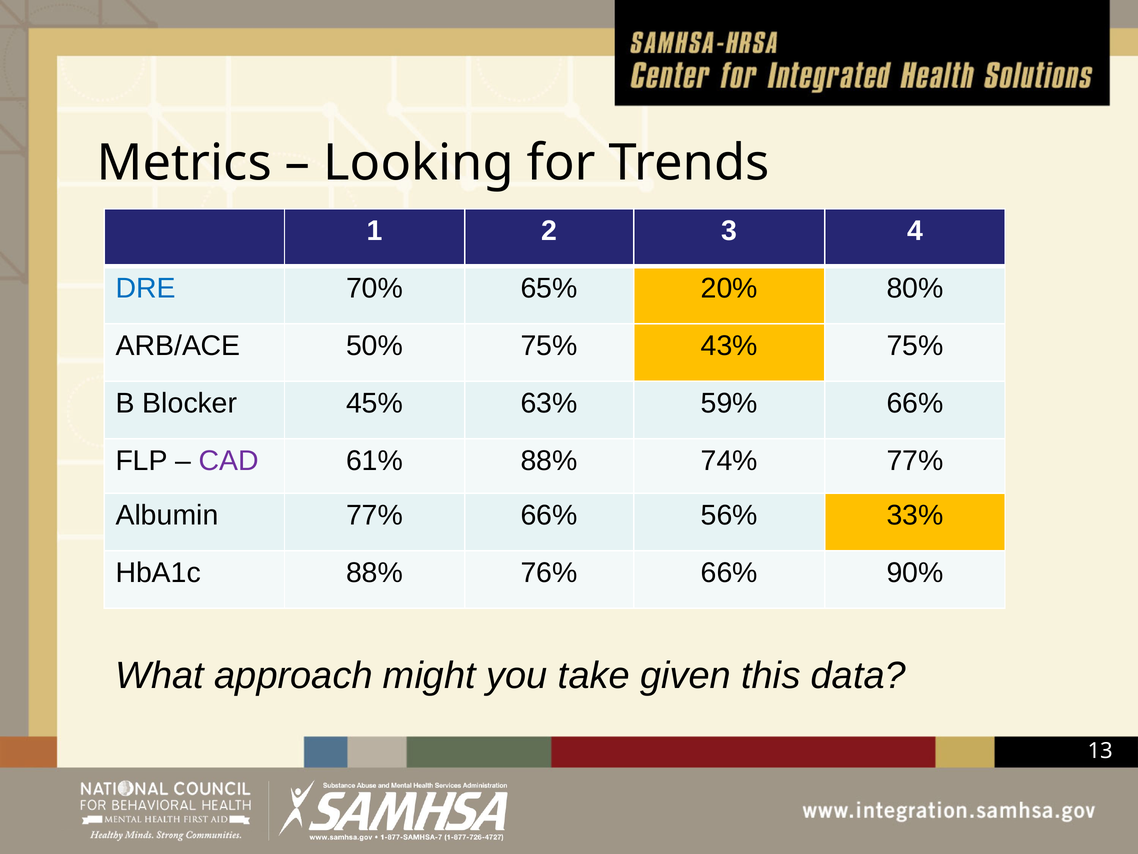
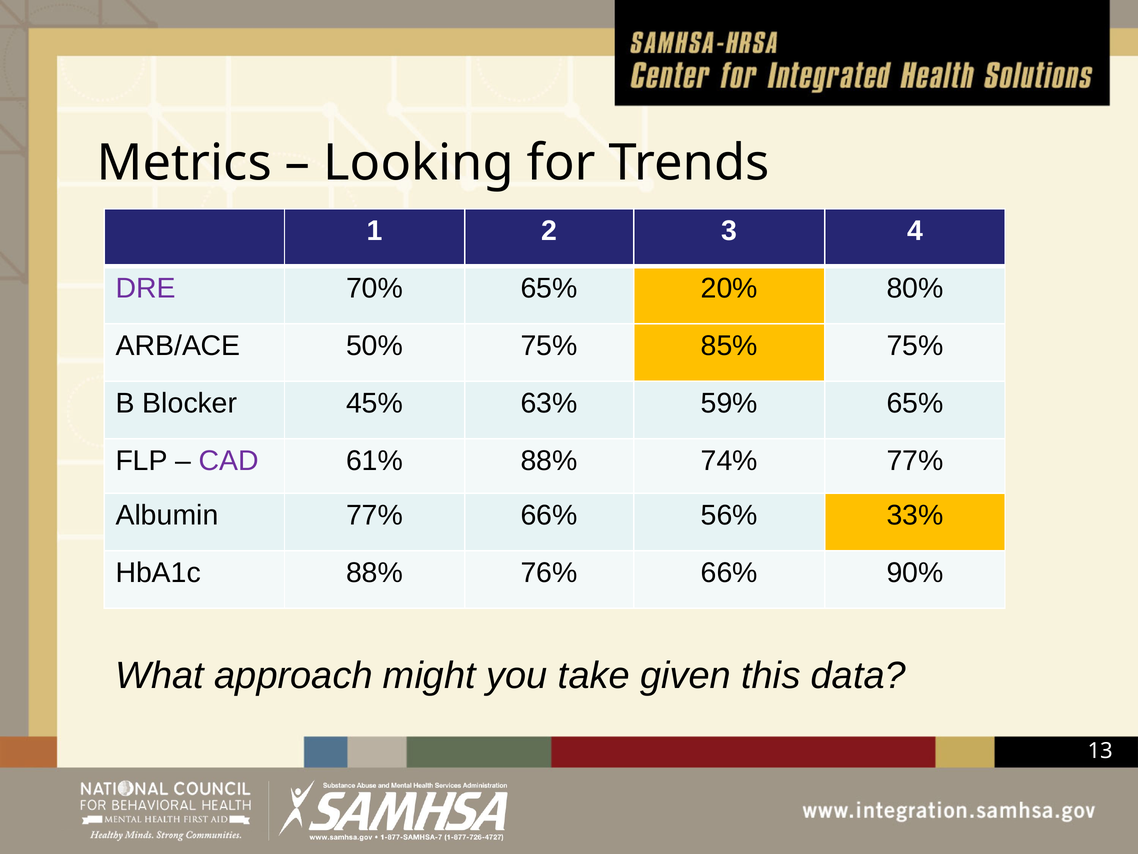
DRE colour: blue -> purple (146, 288)
43%: 43% -> 85% (729, 346)
59% 66%: 66% -> 65% (915, 403)
